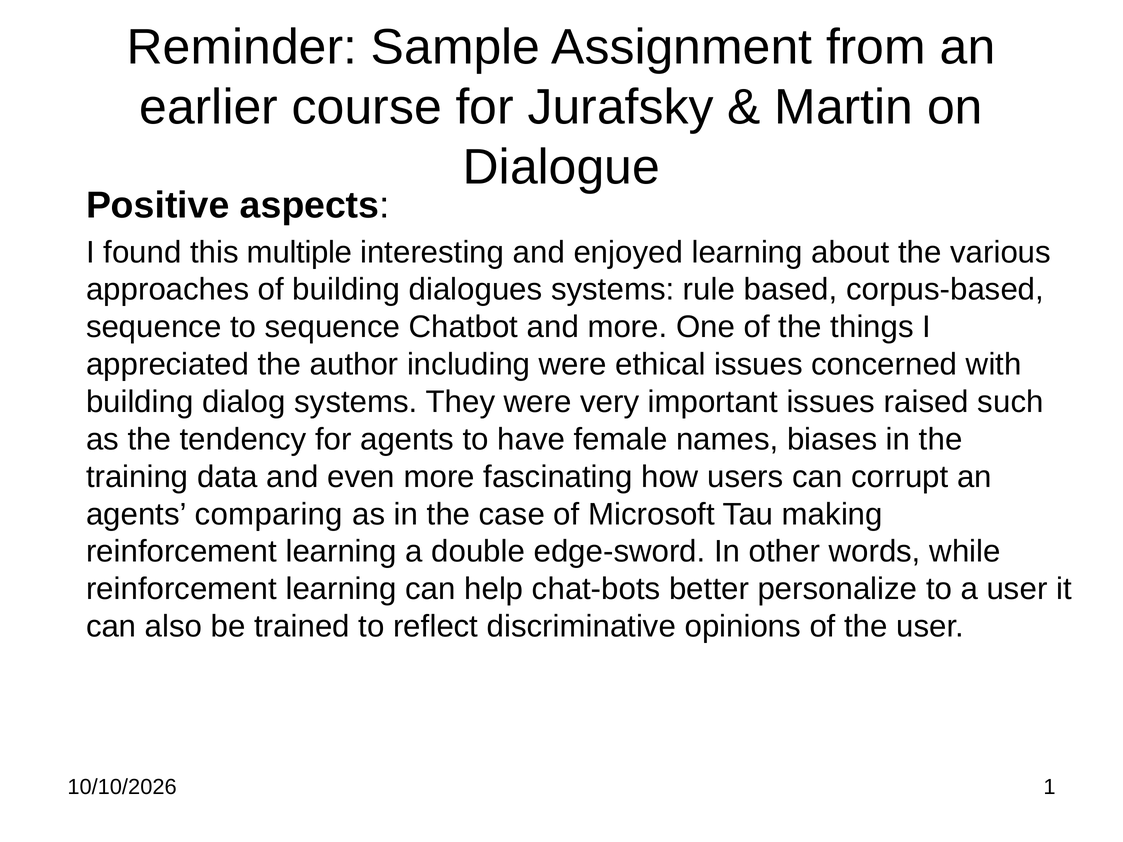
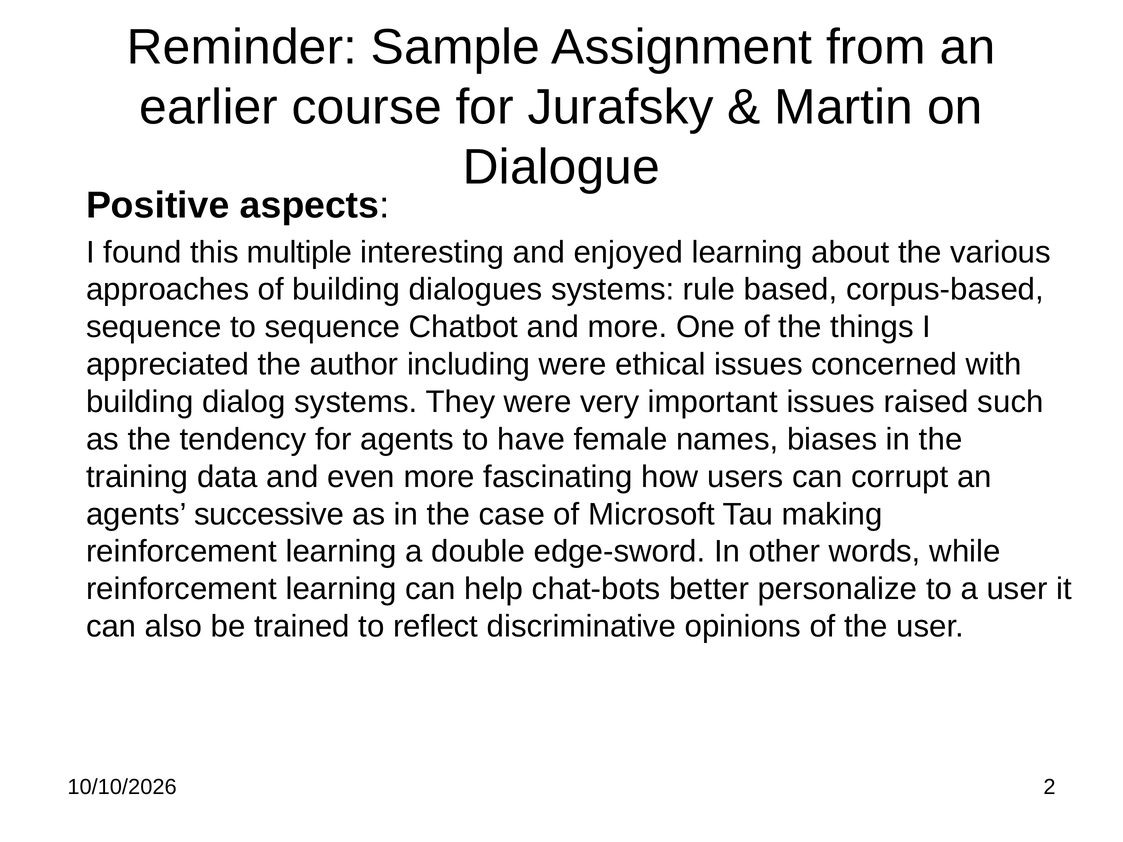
comparing: comparing -> successive (269, 514)
1: 1 -> 2 (1050, 787)
